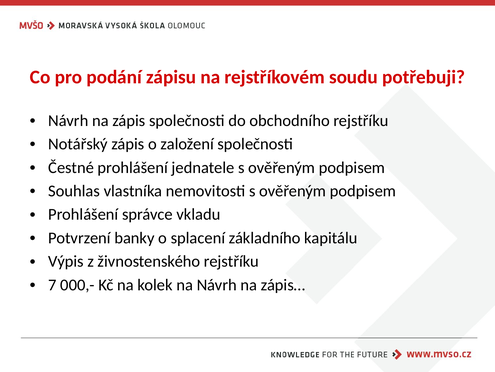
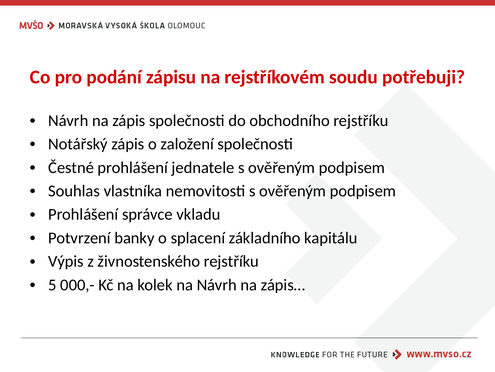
7: 7 -> 5 (52, 284)
